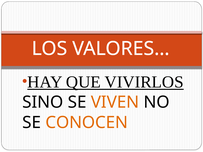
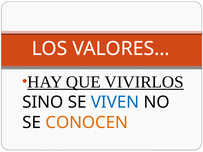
VIVEN colour: orange -> blue (115, 102)
